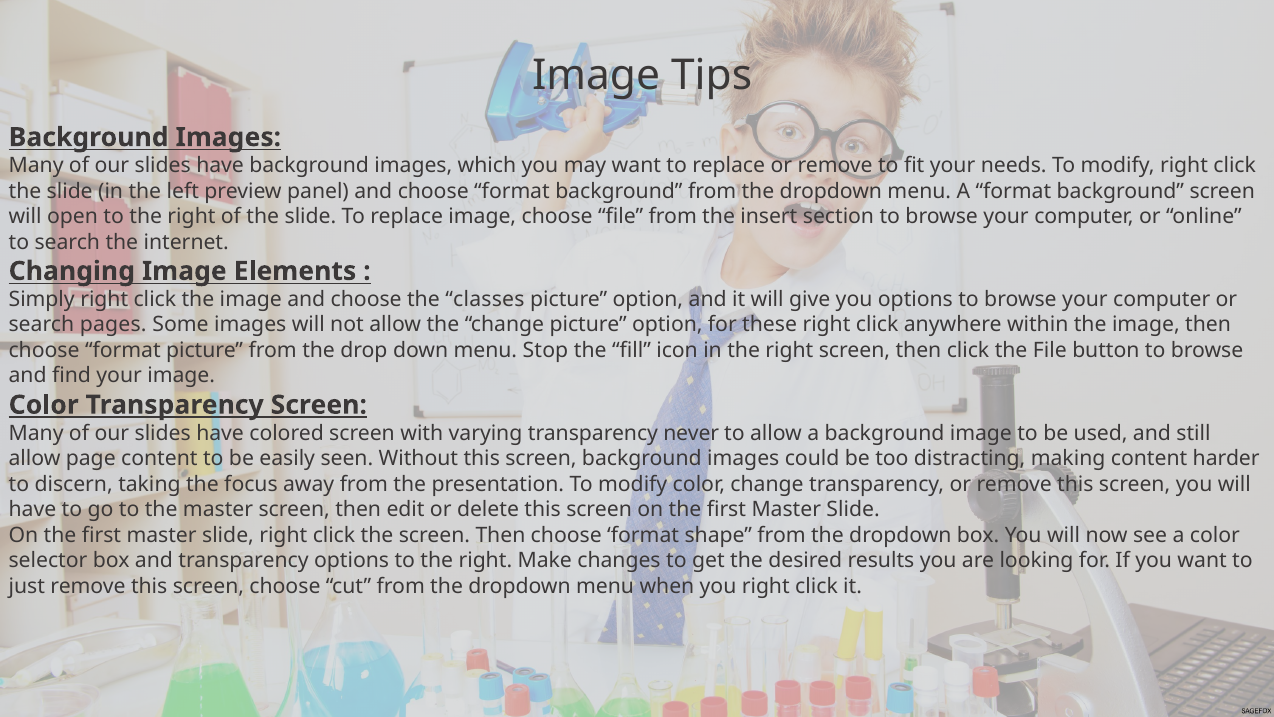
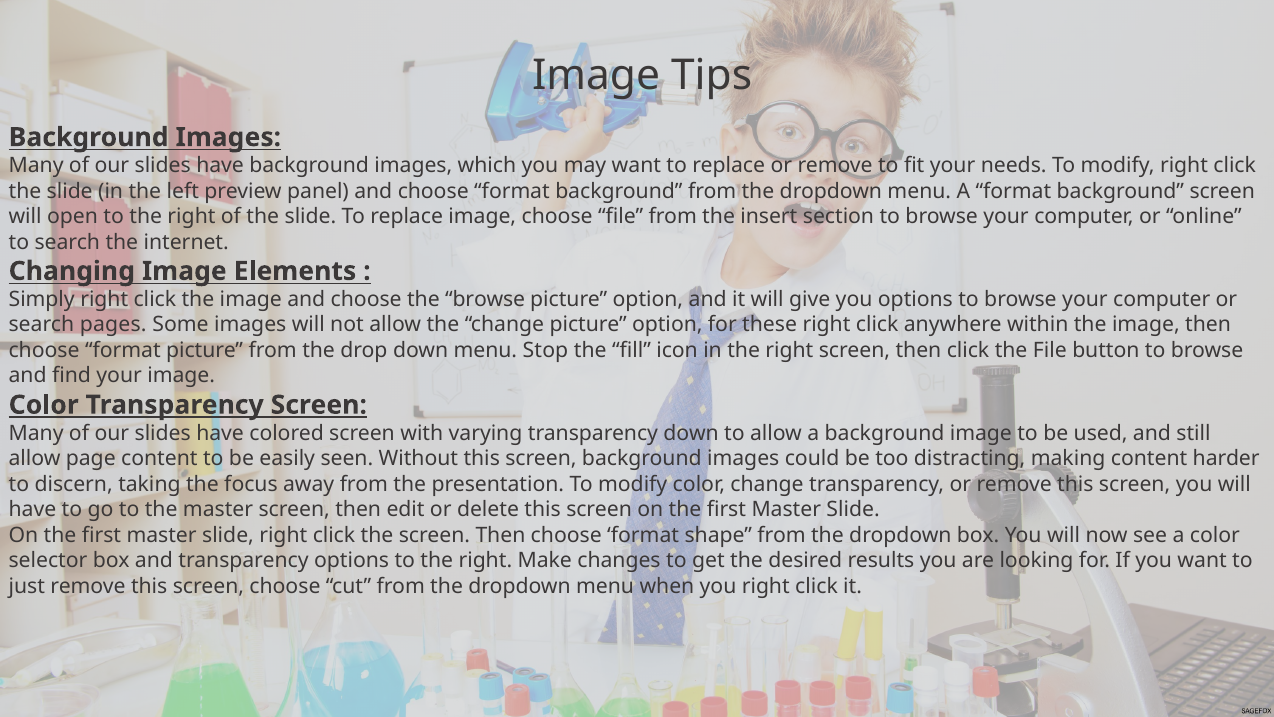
the classes: classes -> browse (485, 299)
transparency never: never -> down (691, 433)
